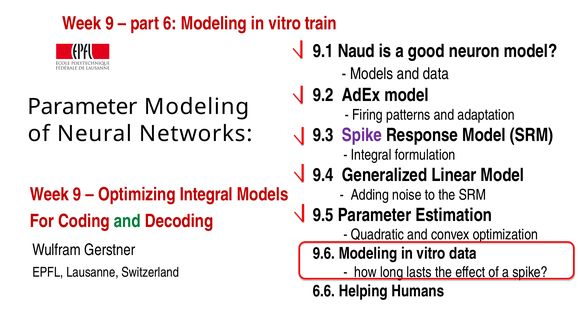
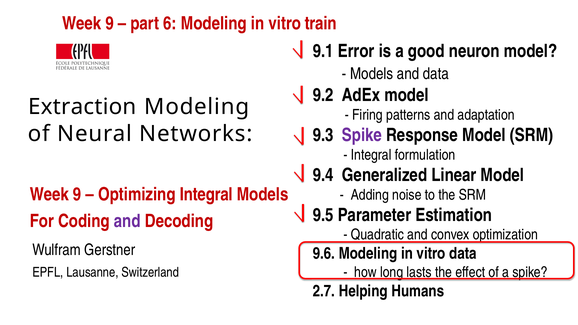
Naud: Naud -> Error (356, 51)
Parameter: Parameter -> Extraction (82, 107)
and colour: green -> purple (127, 221)
6.6: 6.6 -> 2.7 (324, 291)
